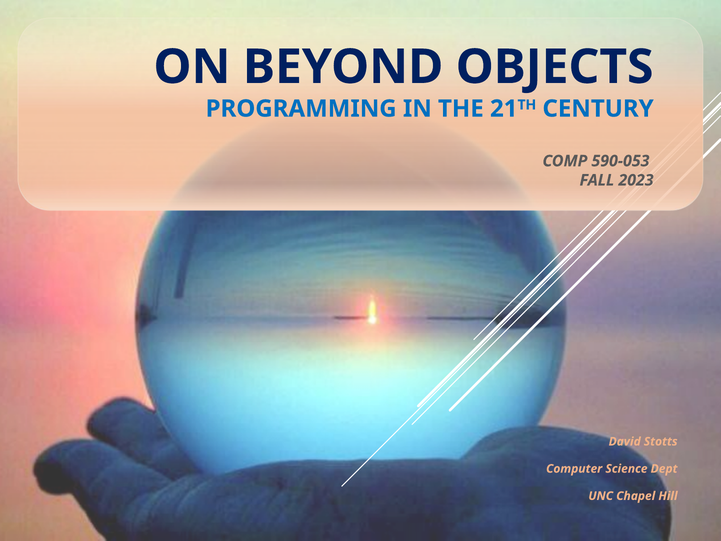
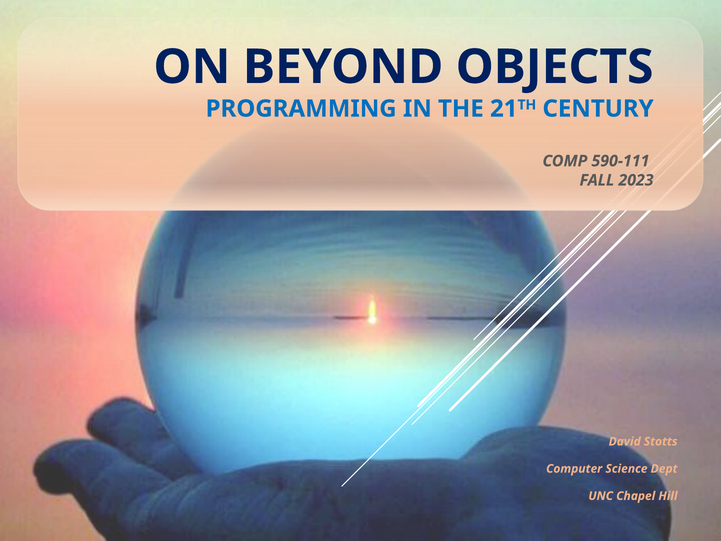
590-053: 590-053 -> 590-111 (620, 161)
